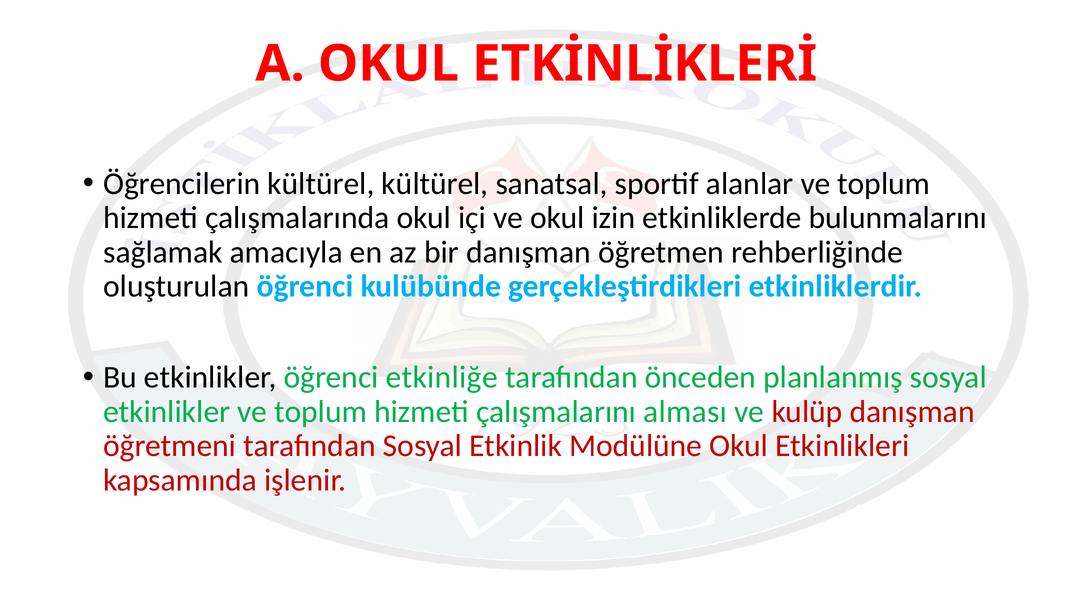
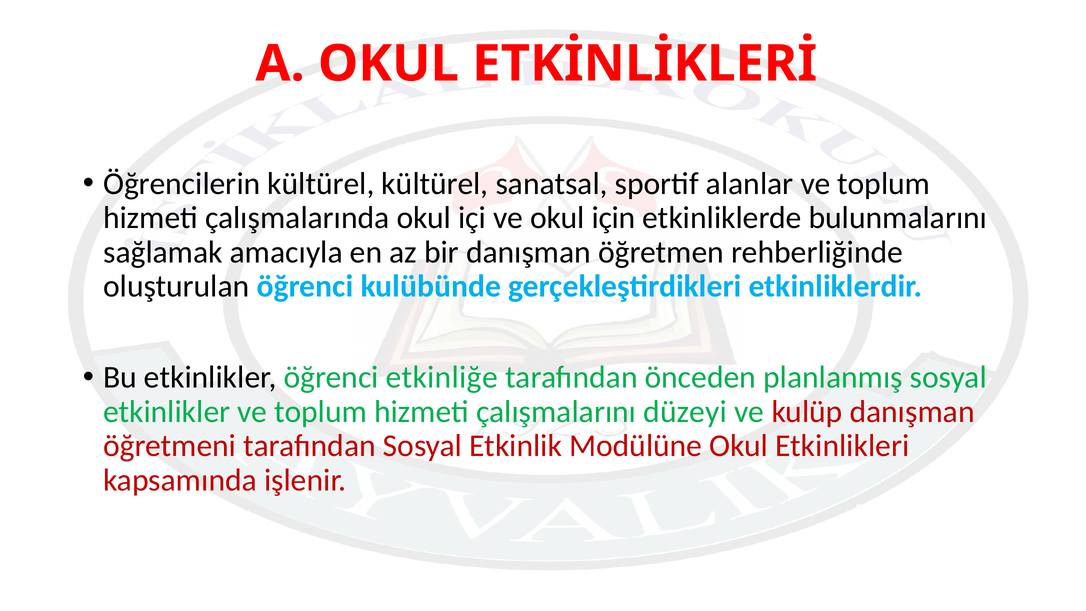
izin: izin -> için (614, 218)
alması: alması -> düzeyi (685, 412)
